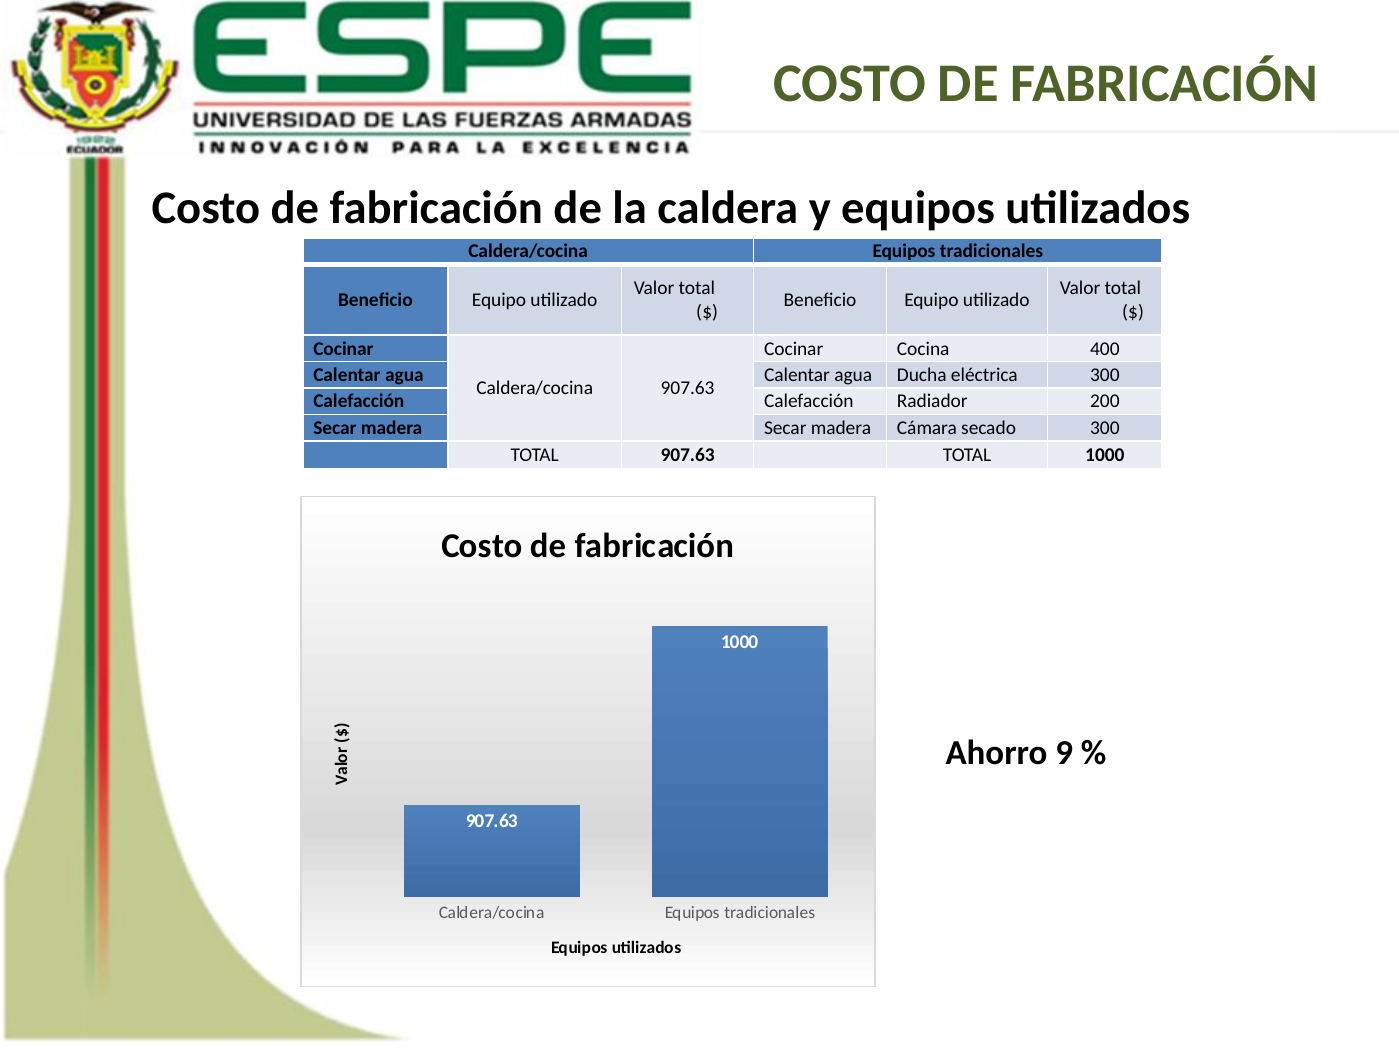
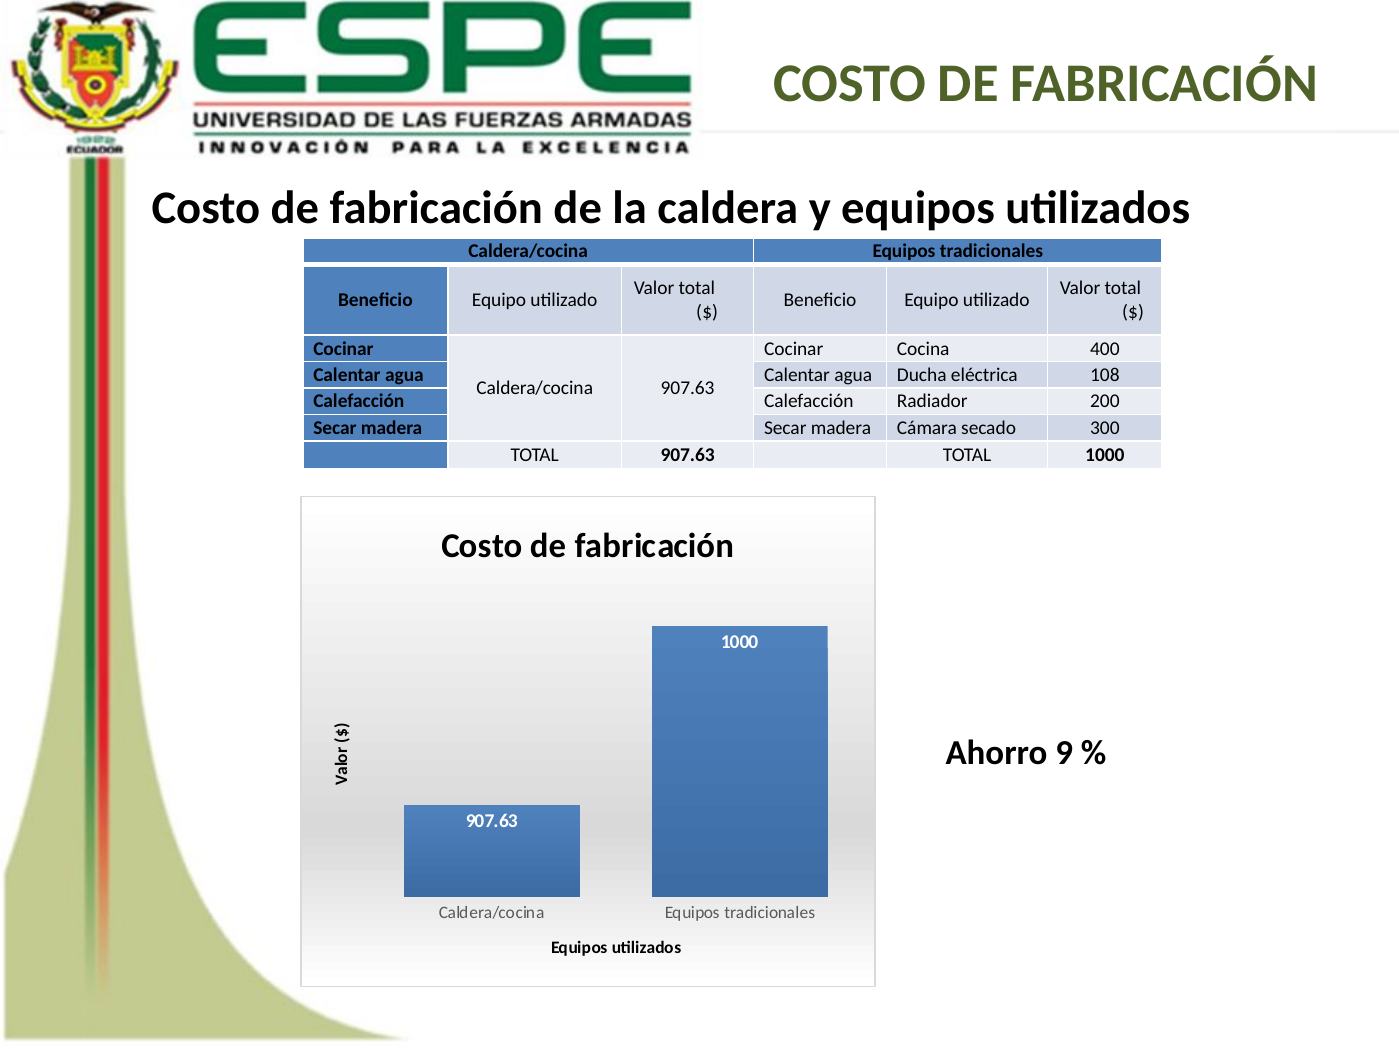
eléctrica 300: 300 -> 108 (1105, 375)
